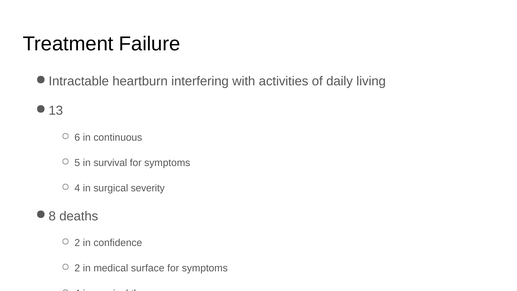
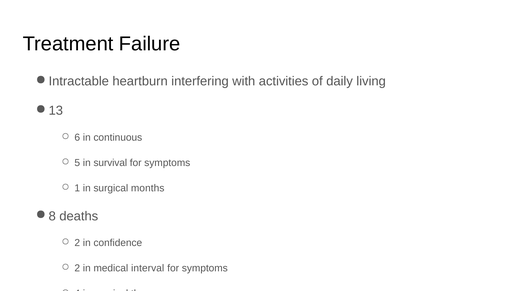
4: 4 -> 1 (77, 188)
severity: severity -> months (148, 188)
surface: surface -> interval (148, 268)
